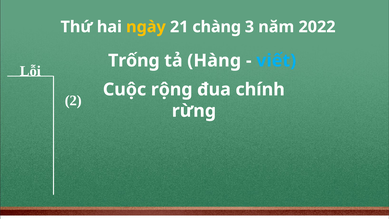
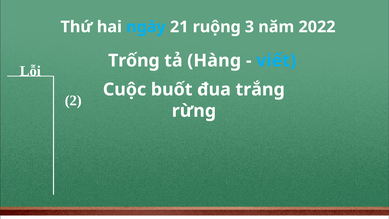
ngày colour: yellow -> light blue (146, 27)
chàng: chàng -> ruộng (217, 27)
rộng: rộng -> buốt (172, 89)
chính: chính -> trắng (260, 89)
